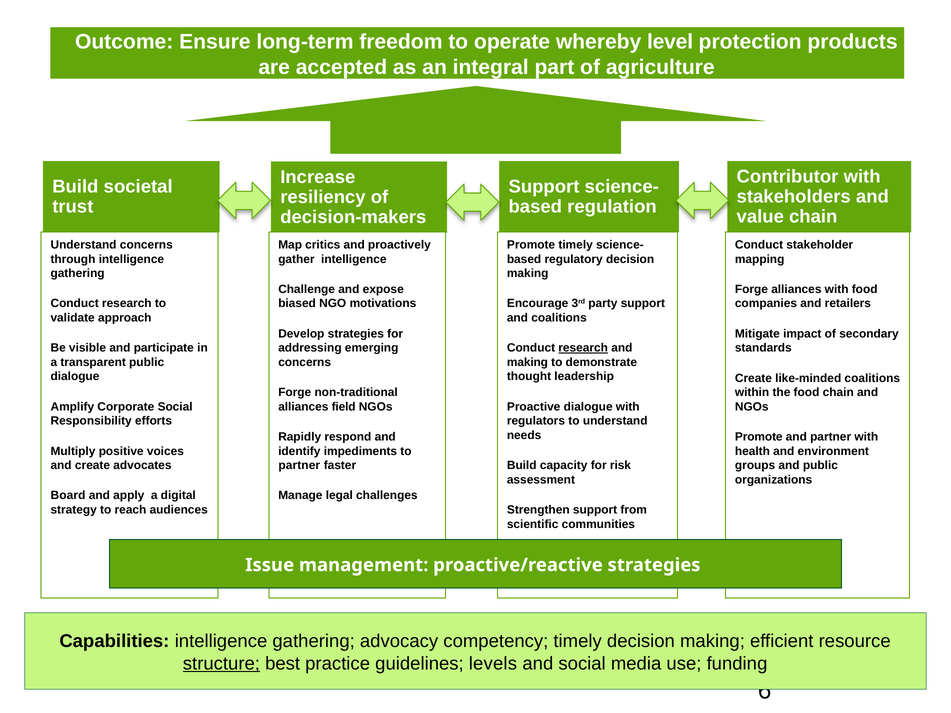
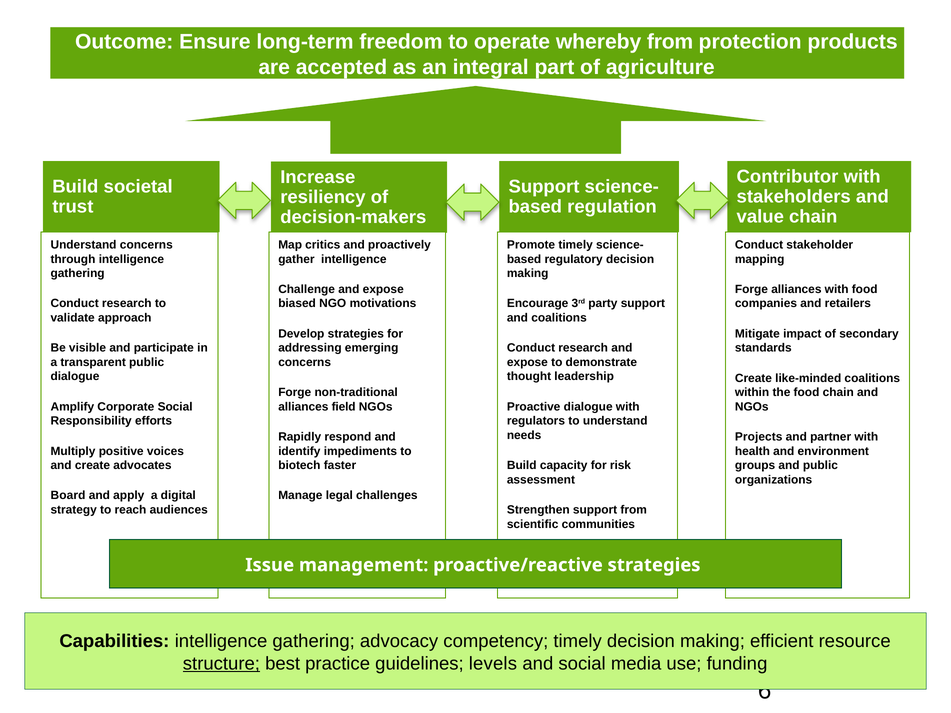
whereby level: level -> from (670, 42)
research underline: present -> none (583, 348)
making: making -> expose (527, 362)
Promote: Promote -> Projects (759, 437)
partner: partner -> biotech (299, 466)
